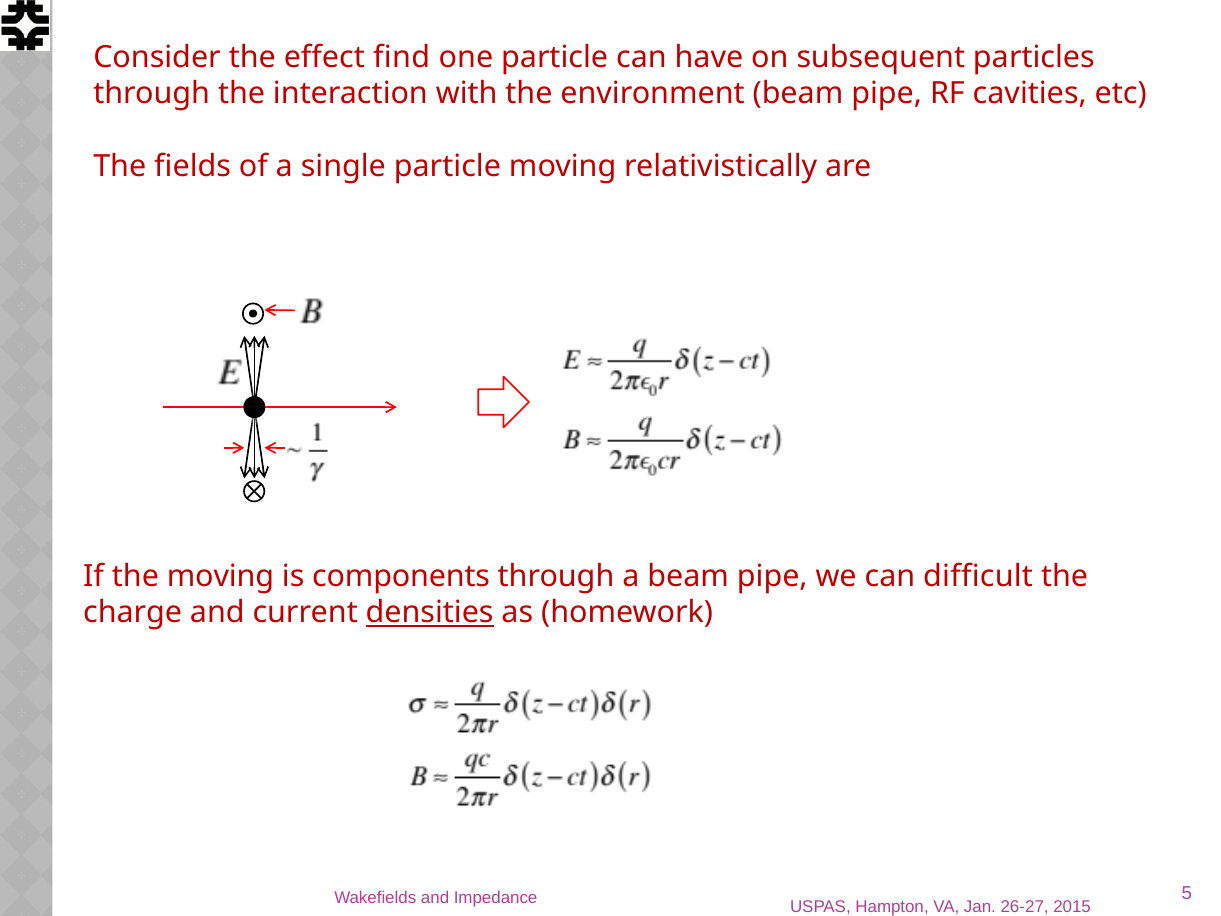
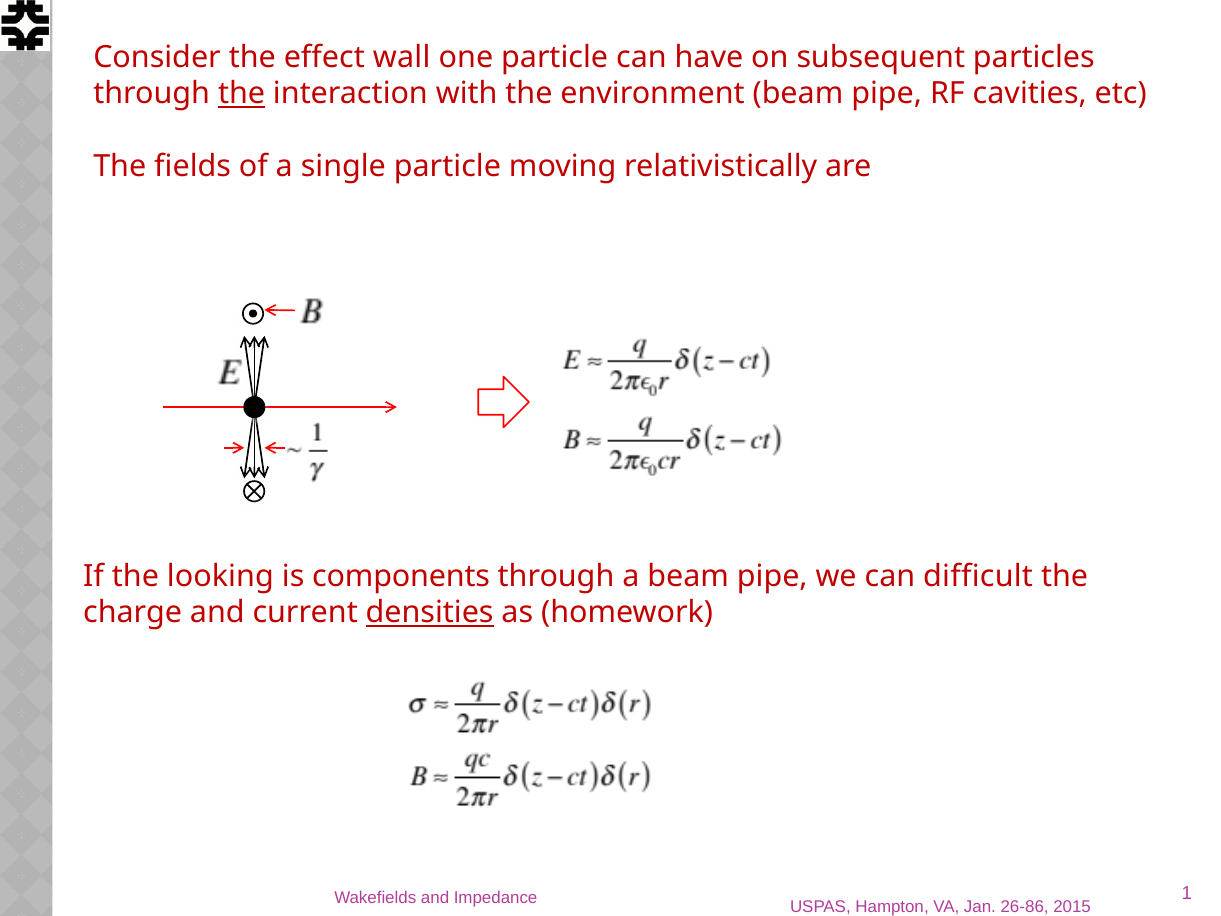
find: find -> wall (402, 57)
the underline: none -> present (242, 94)
the moving: moving -> looking (220, 576)
5: 5 -> 1 (1187, 893)
26-27: 26-27 -> 26-86 (1025, 906)
